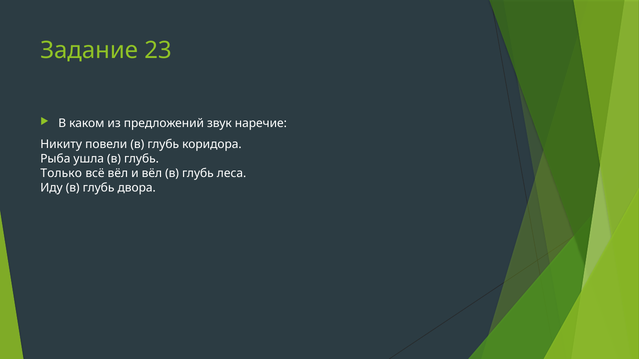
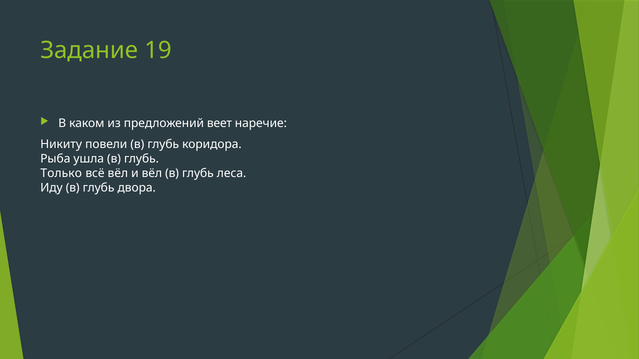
23: 23 -> 19 (158, 50)
звук: звук -> веет (219, 124)
